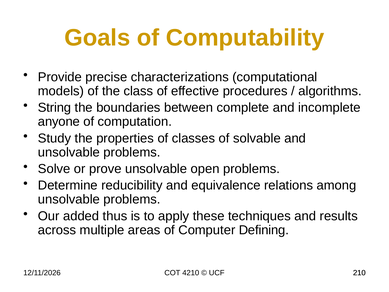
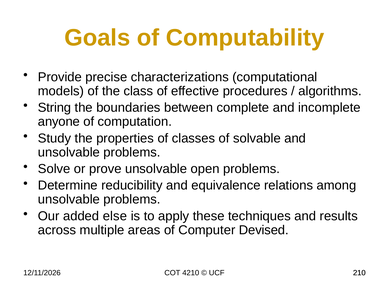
thus: thus -> else (115, 216)
Defining: Defining -> Devised (264, 230)
